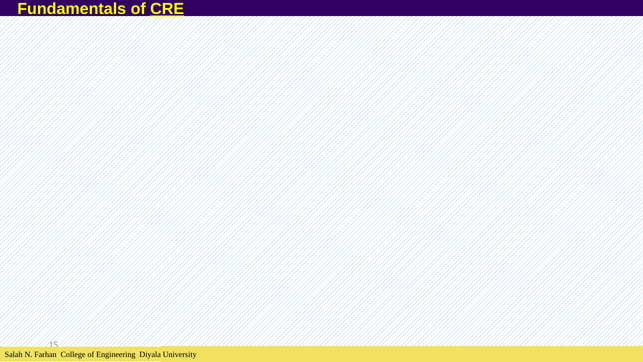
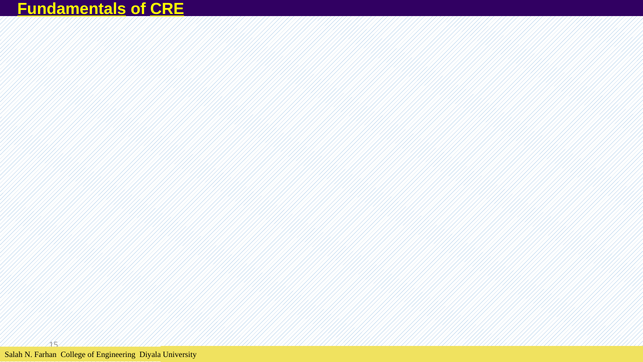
Fundamentals underline: none -> present (72, 9)
